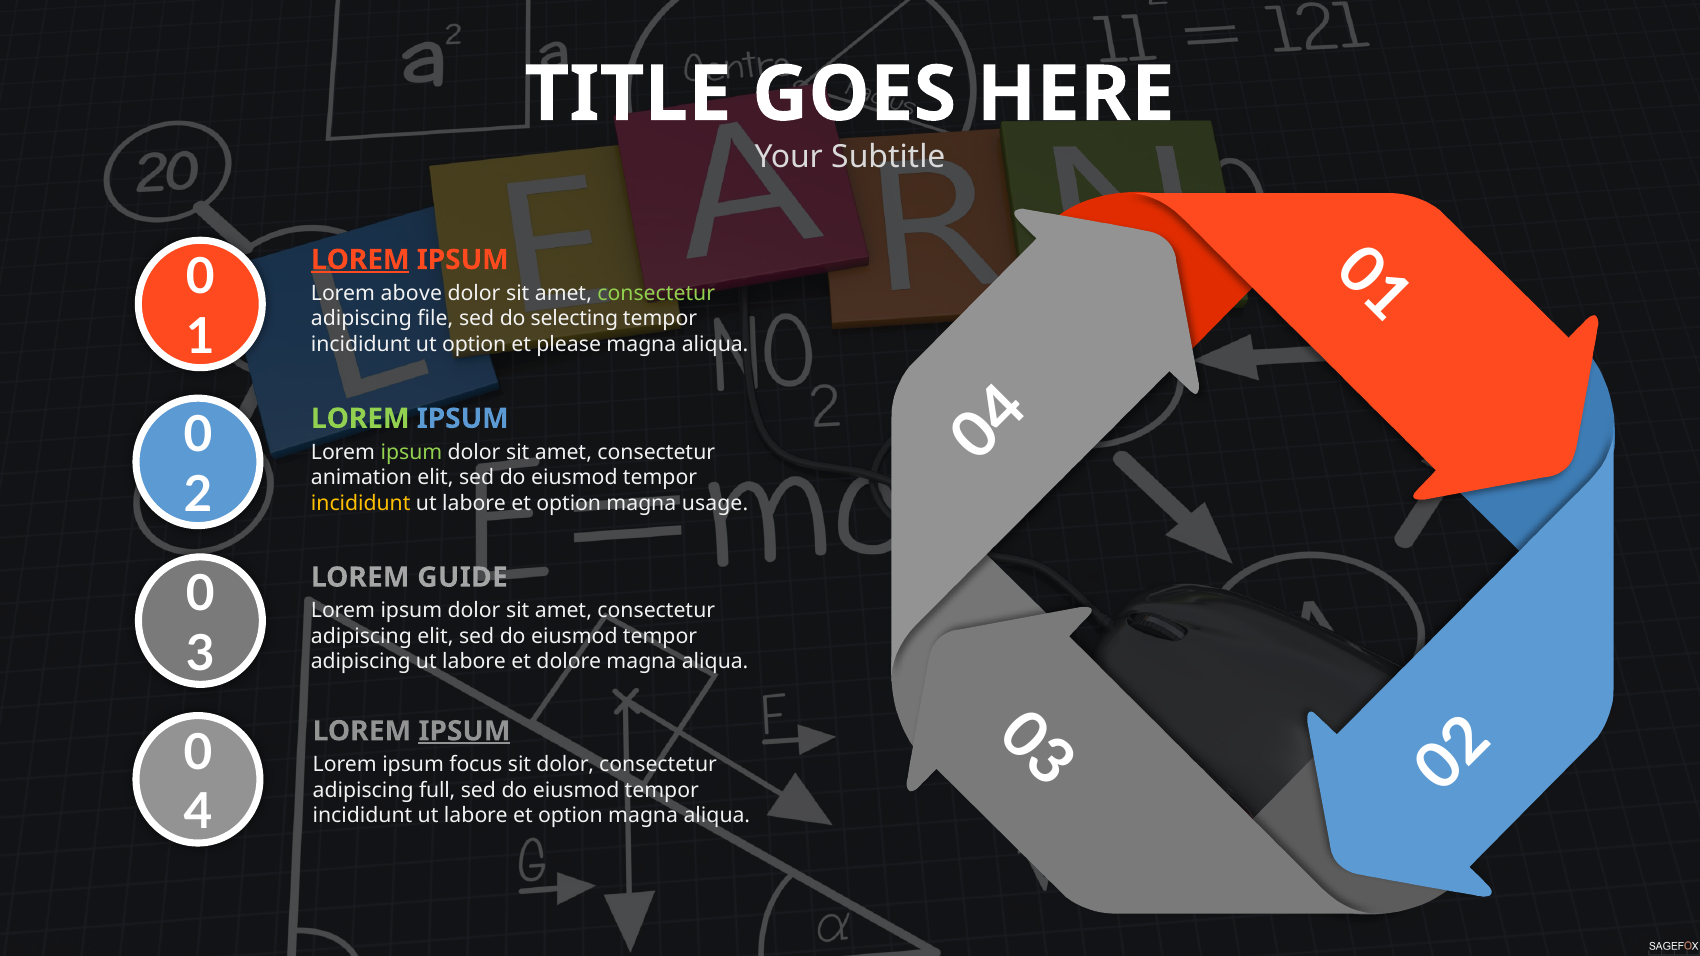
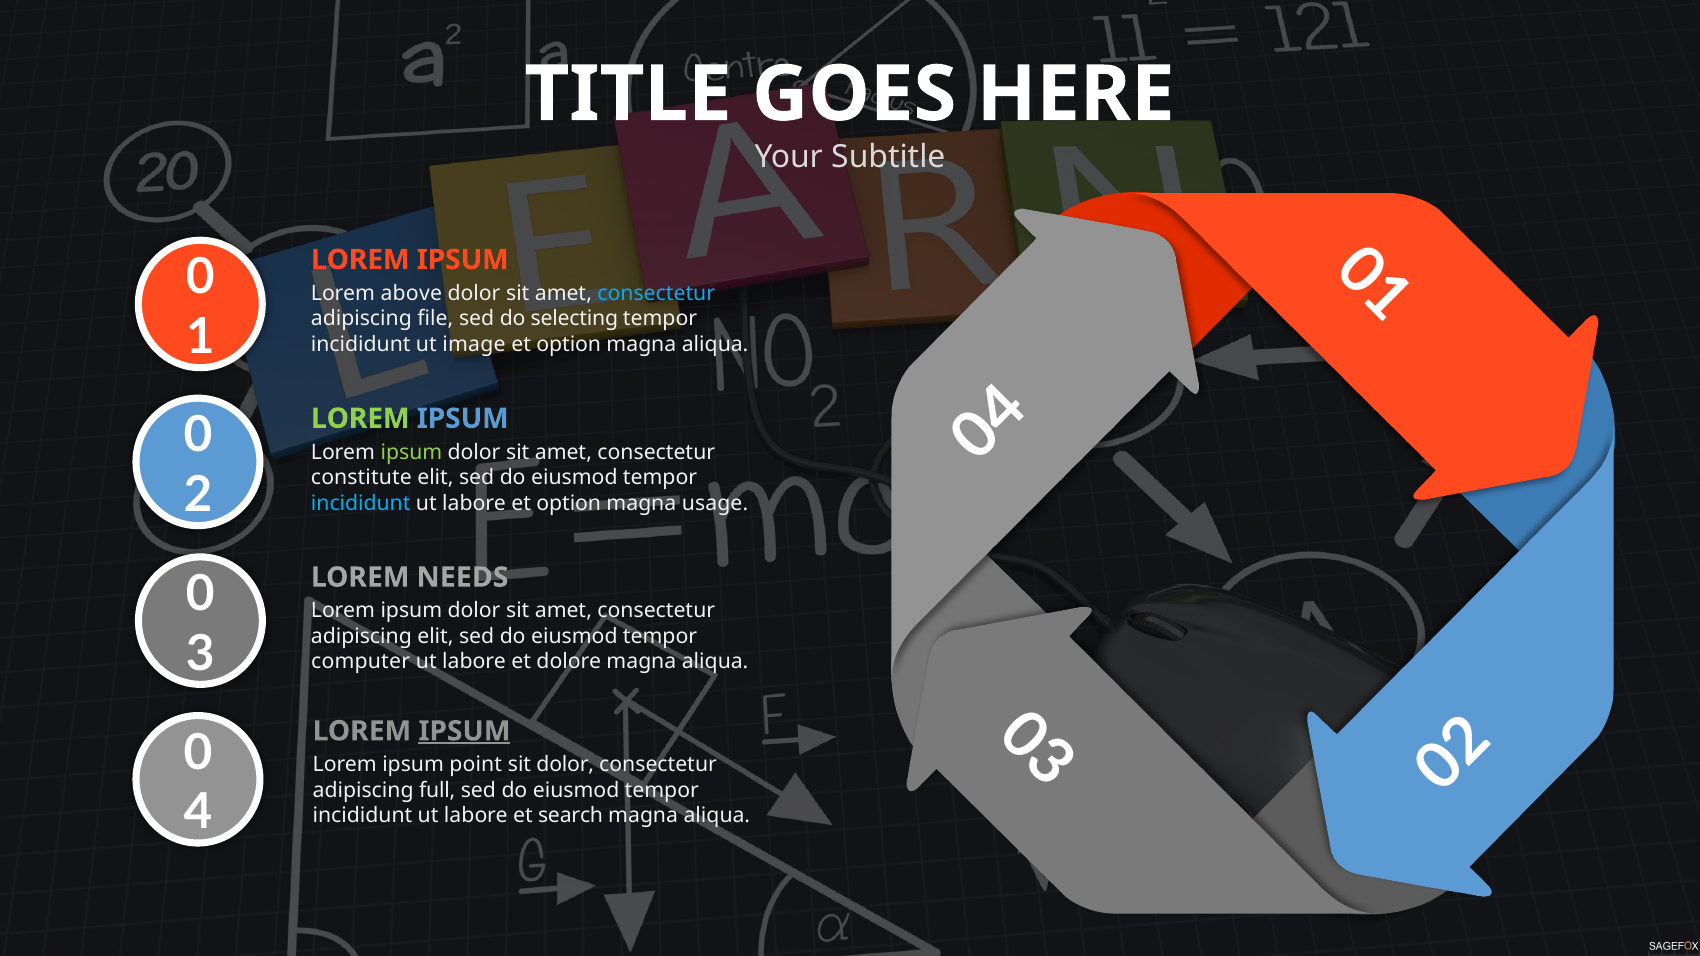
LOREM underline: present -> none (360, 260)
consectetur colour: light green -> light blue (656, 293)
ut option: option -> image (474, 344)
please: please -> option (569, 344)
animation: animation -> constitute (361, 478)
incididunt colour: yellow -> light blue (361, 503)
GUIDE: GUIDE -> NEEDS (463, 578)
adipiscing: adipiscing -> computer (361, 662)
focus: focus -> point (476, 765)
option: option -> search (571, 816)
